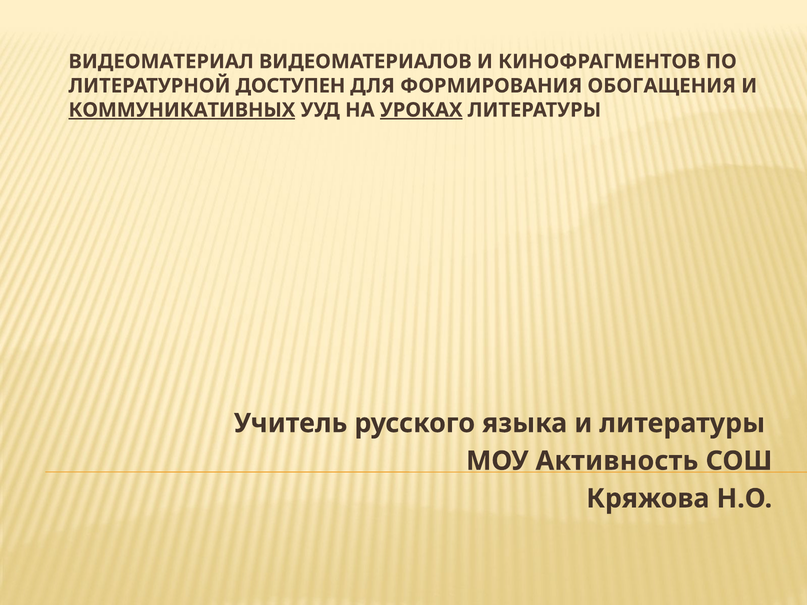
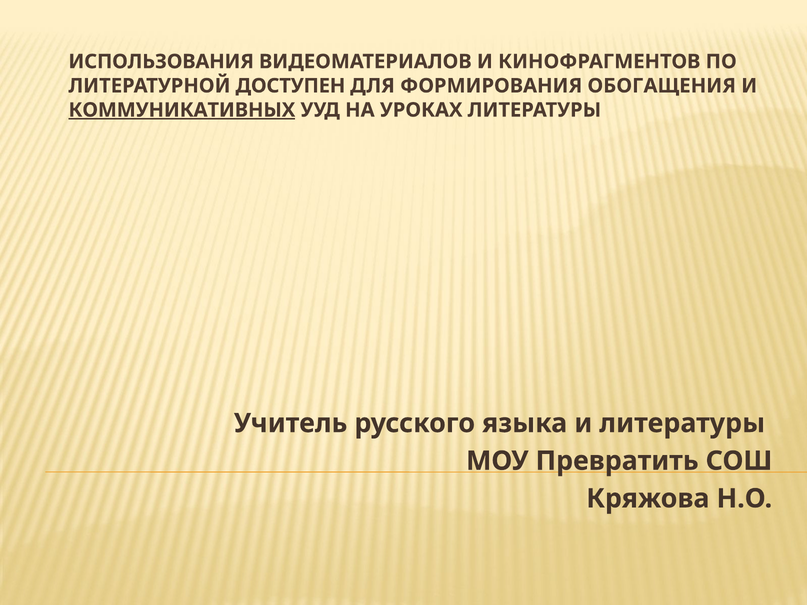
ВИДЕОМАТЕРИАЛ: ВИДЕОМАТЕРИАЛ -> ИСПОЛЬЗОВАНИЯ (161, 62)
УРОКАХ underline: present -> none (421, 110)
Активность: Активность -> Превратить (617, 461)
